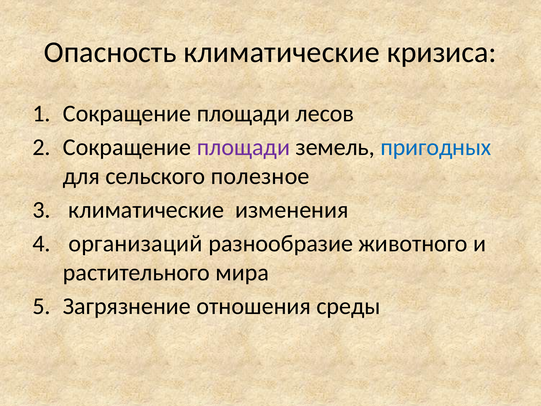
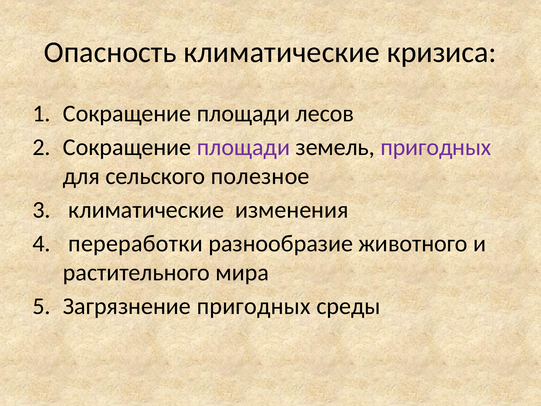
пригодных colour: blue -> purple (436, 147)
организаций: организаций -> переработки (136, 243)
Загрязнение отношения: отношения -> пригодных (254, 306)
